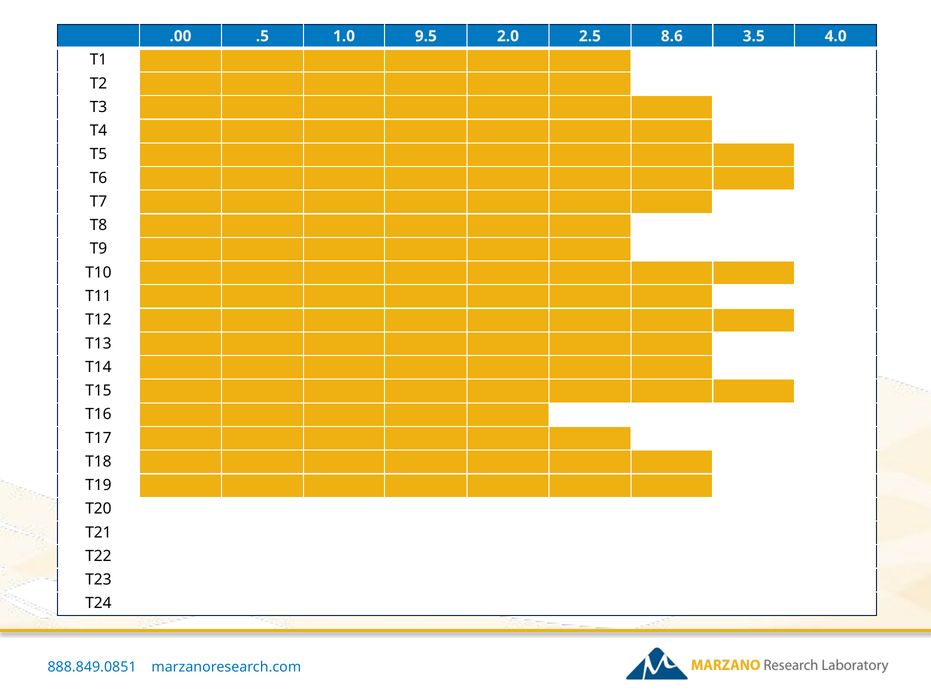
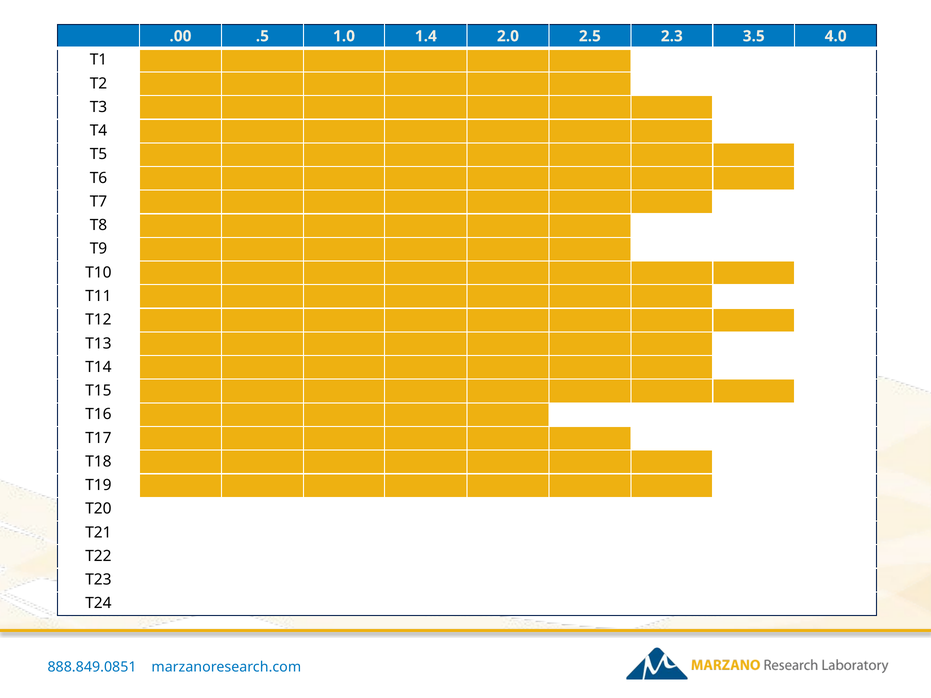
9.5: 9.5 -> 1.4 (426, 36)
8.6: 8.6 -> 2.3 (672, 36)
